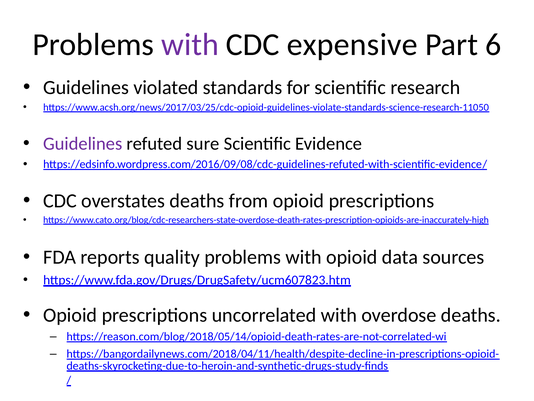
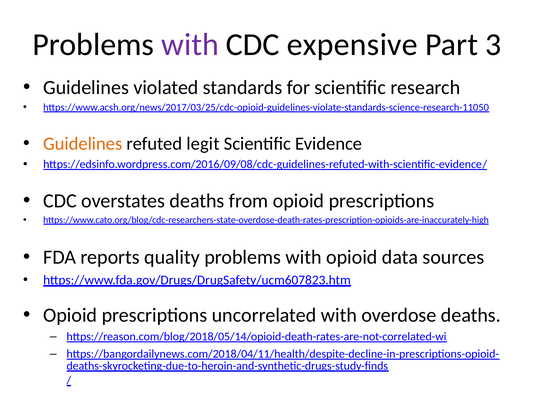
6: 6 -> 3 (493, 44)
Guidelines colour: purple -> orange (83, 143)
sure: sure -> legit (203, 143)
